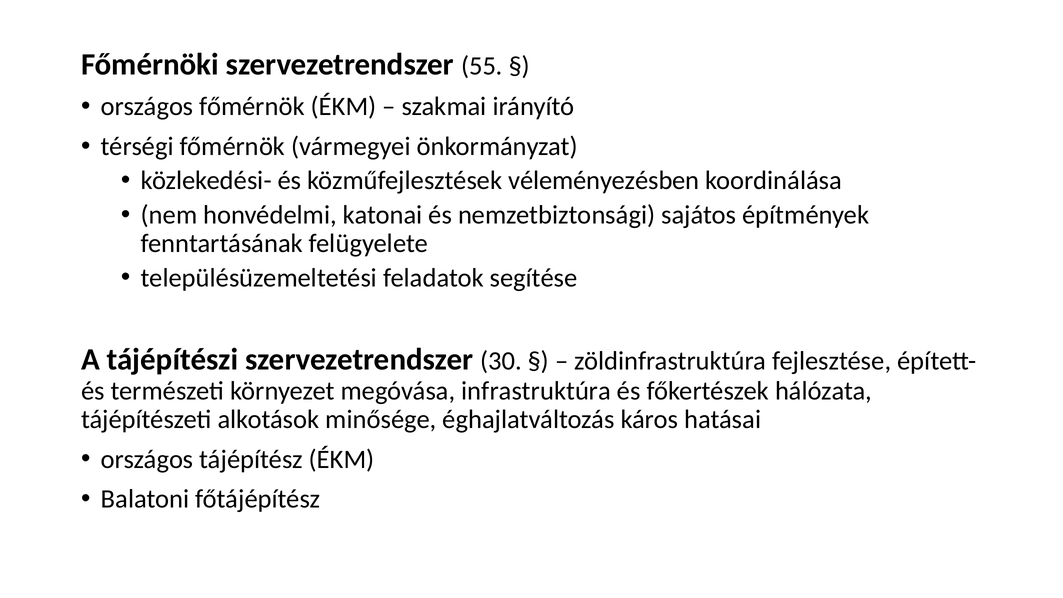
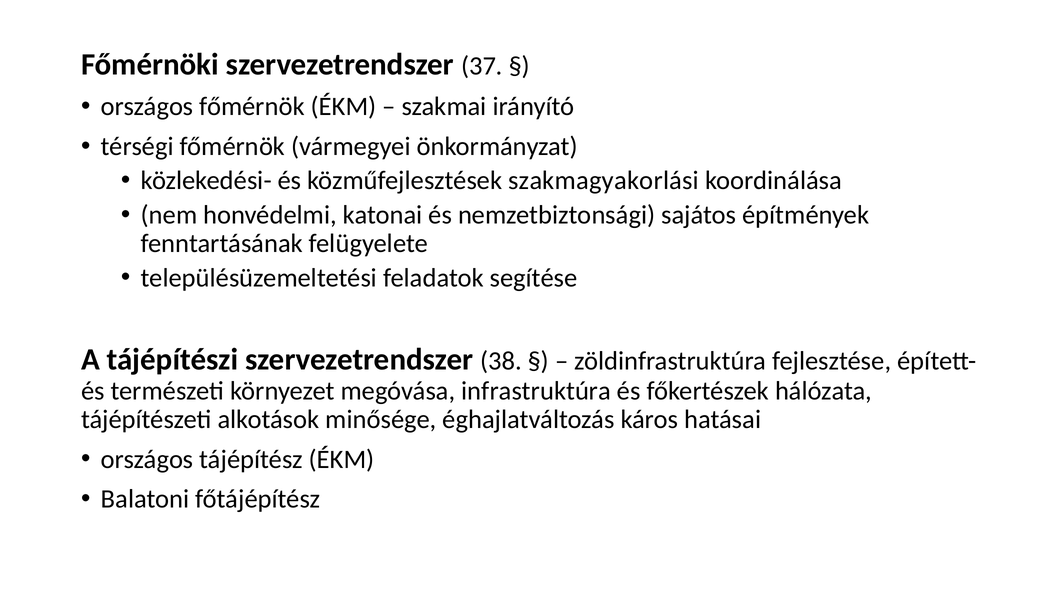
55: 55 -> 37 (482, 66)
véleményezésben: véleményezésben -> szakmagyakorlási (604, 181)
30: 30 -> 38 (501, 361)
